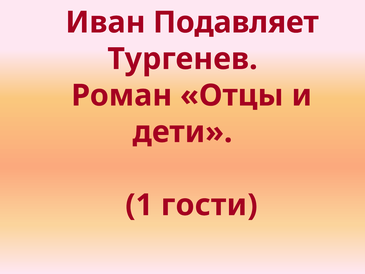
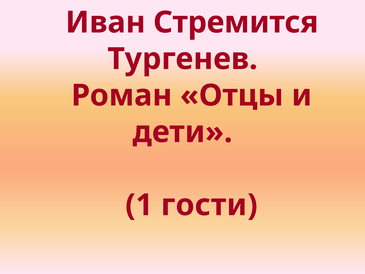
Подавляет: Подавляет -> Стремится (236, 22)
